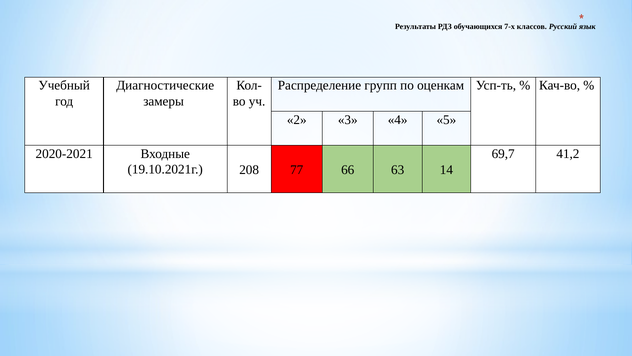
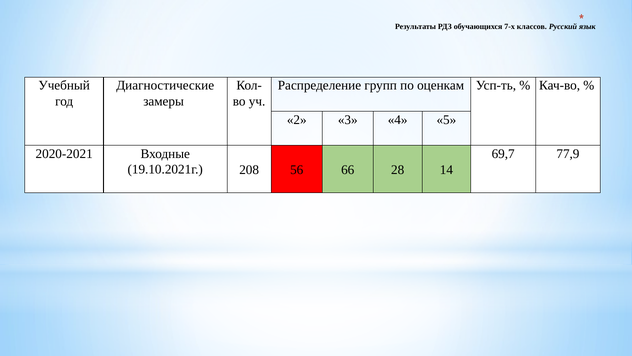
41,2: 41,2 -> 77,9 (568, 154)
77: 77 -> 56 (297, 170)
63: 63 -> 28 (398, 170)
